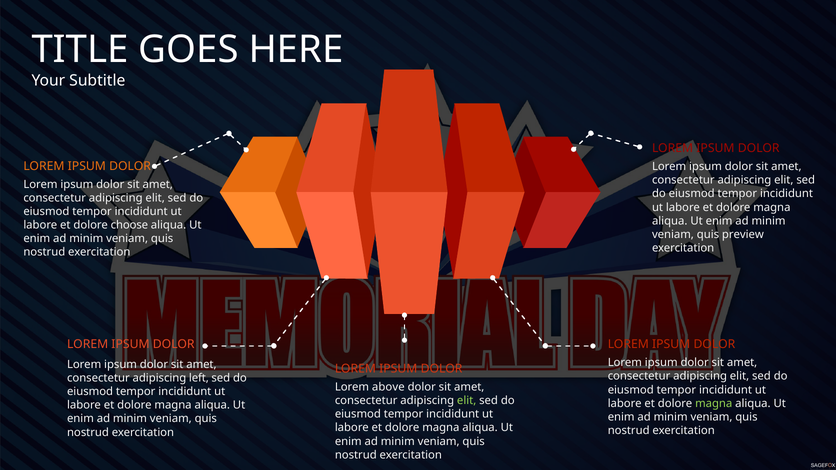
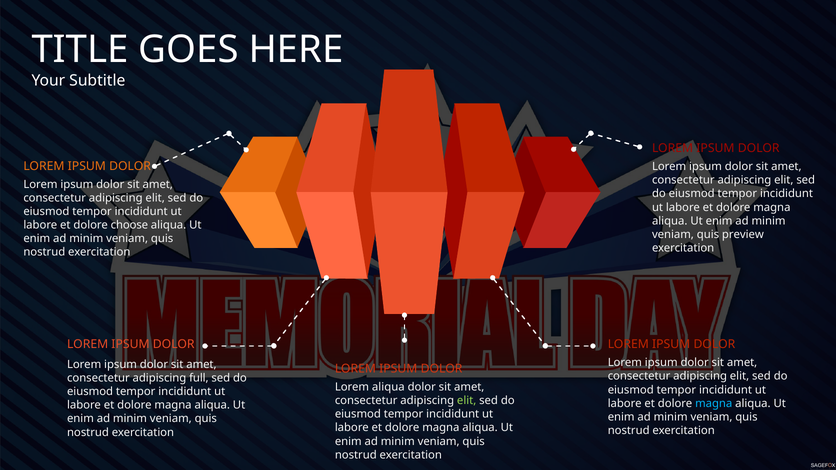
left: left -> full (199, 378)
Lorem above: above -> aliqua (388, 387)
magna colour: light green -> light blue (714, 404)
